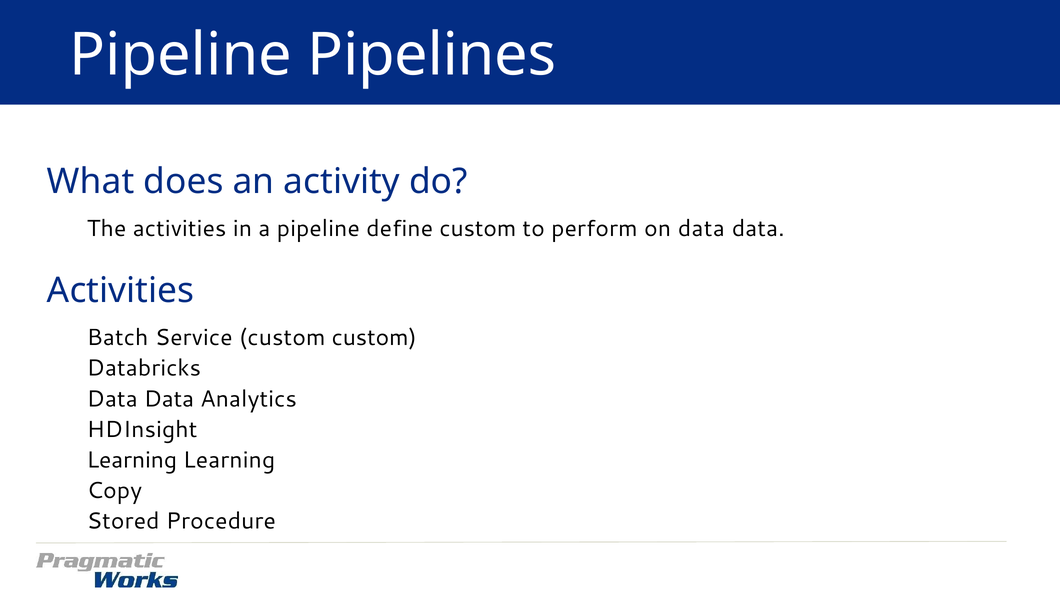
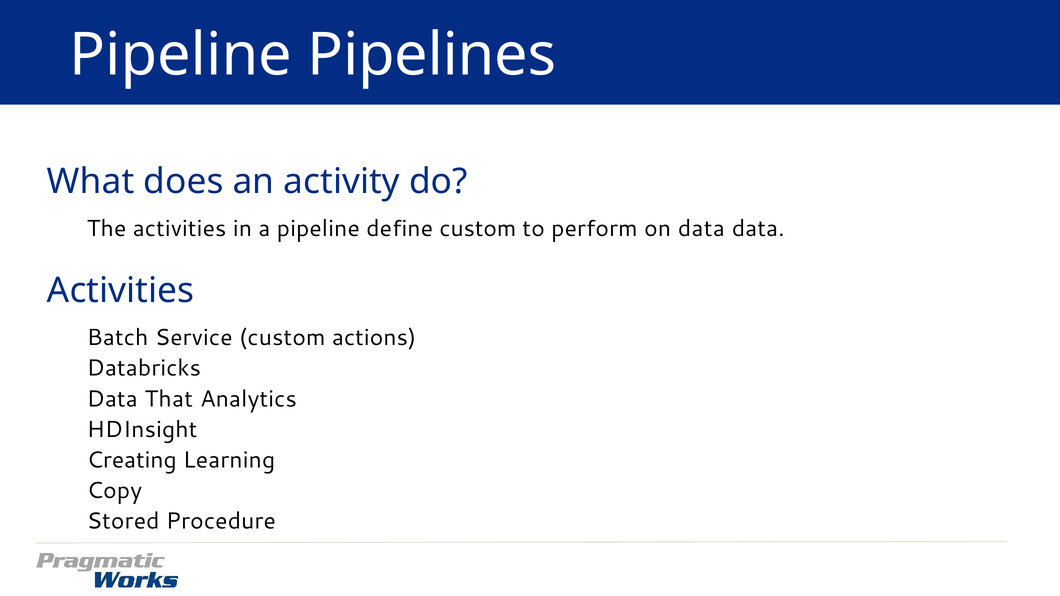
custom custom: custom -> actions (374, 338)
Data: Data -> That (169, 399)
Learning: Learning -> Creating (132, 460)
